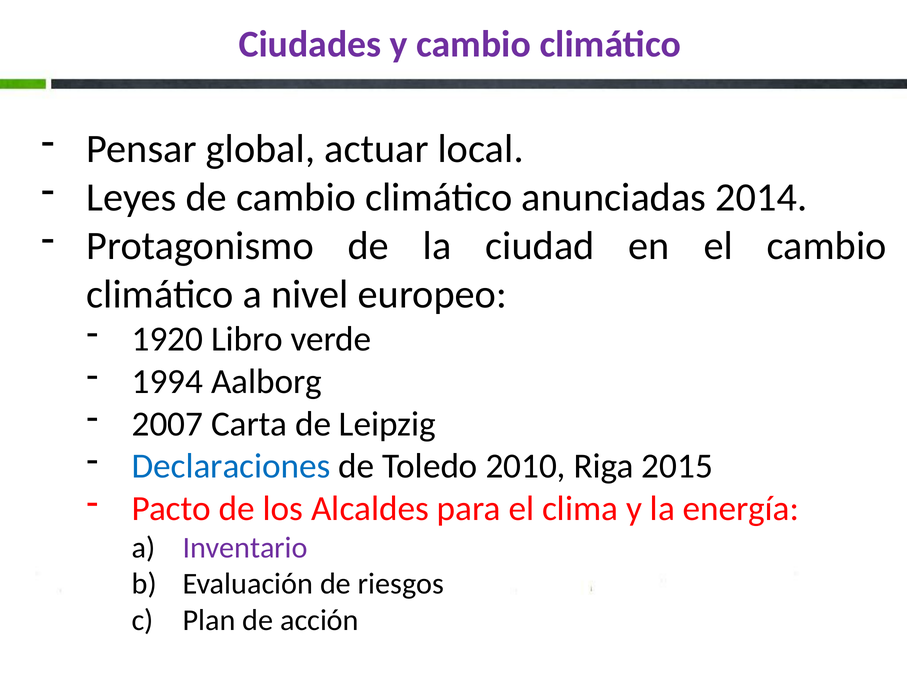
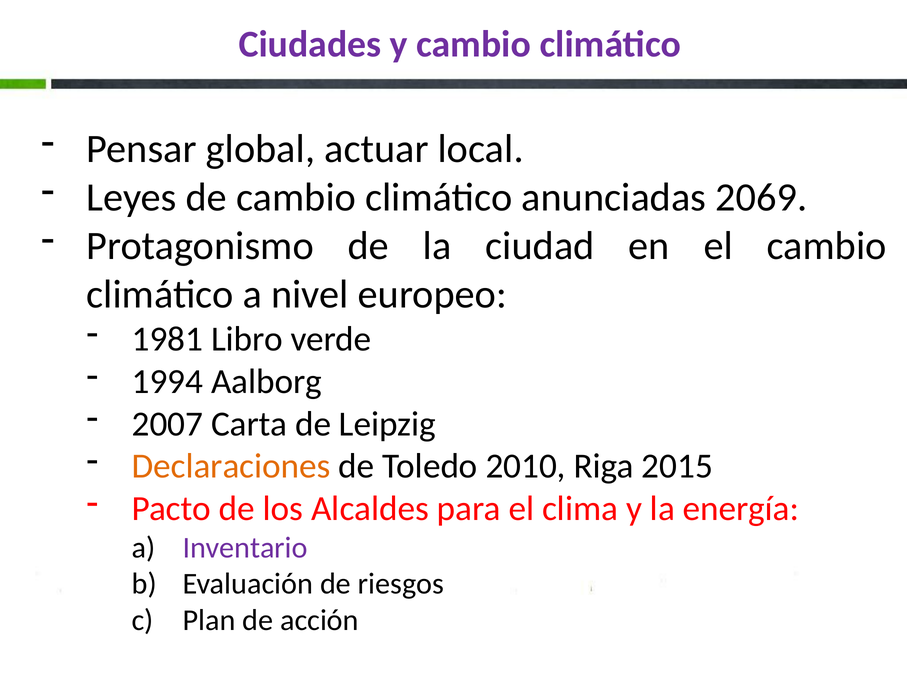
2014: 2014 -> 2069 (761, 198)
1920: 1920 -> 1981 (167, 339)
Declaraciones colour: blue -> orange (231, 466)
